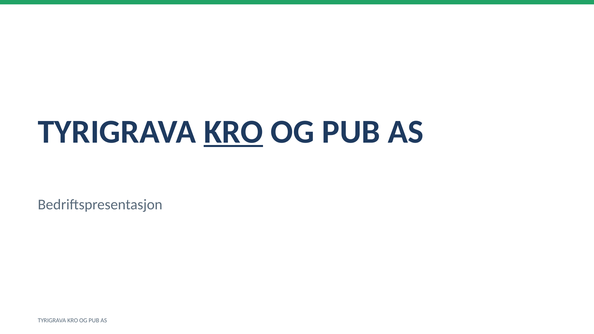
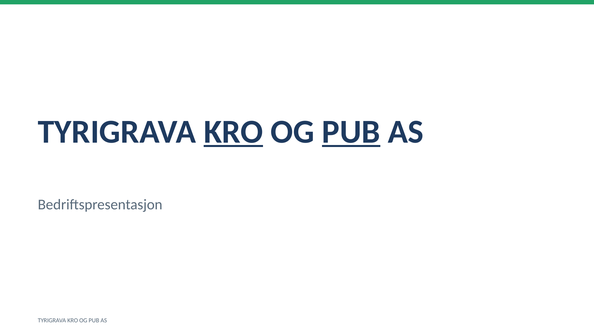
PUB underline: none -> present (351, 132)
